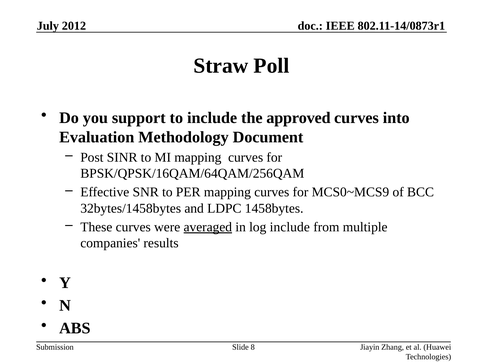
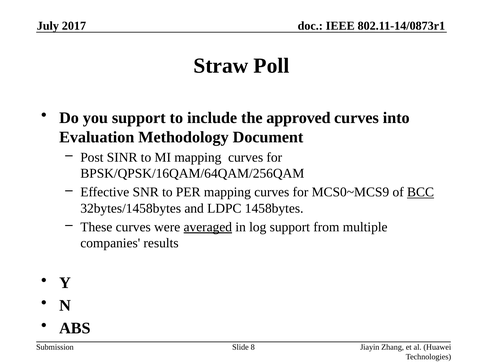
2012: 2012 -> 2017 (74, 26)
BCC underline: none -> present (421, 192)
log include: include -> support (290, 227)
